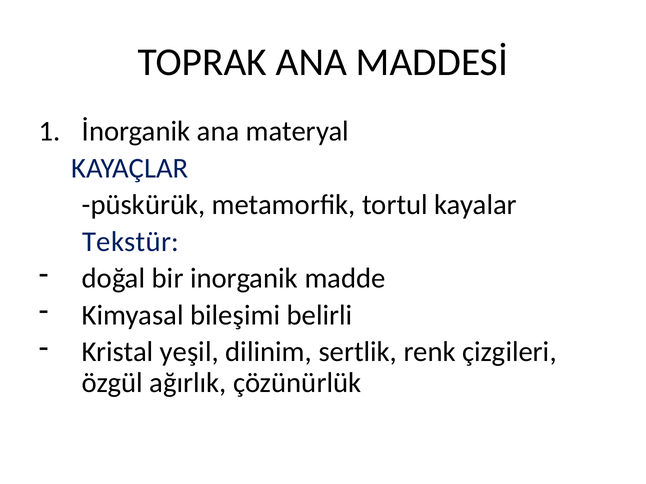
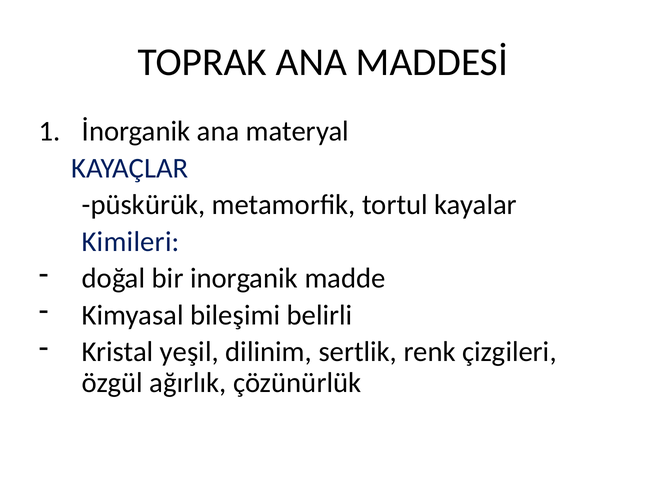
Tekstür: Tekstür -> Kimileri (131, 242)
